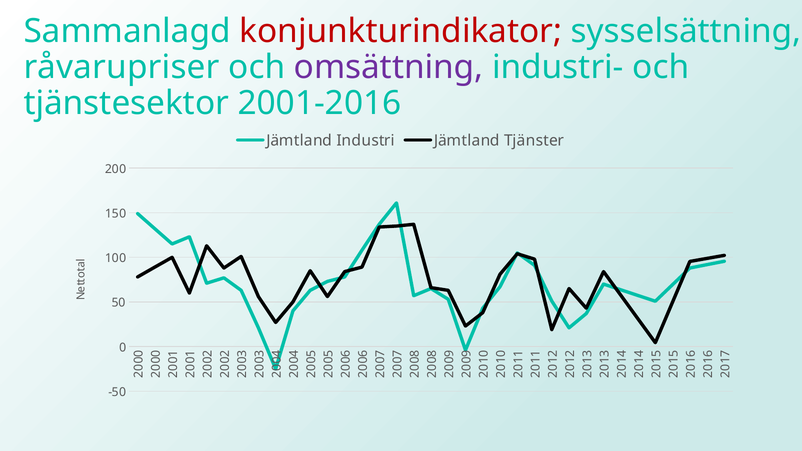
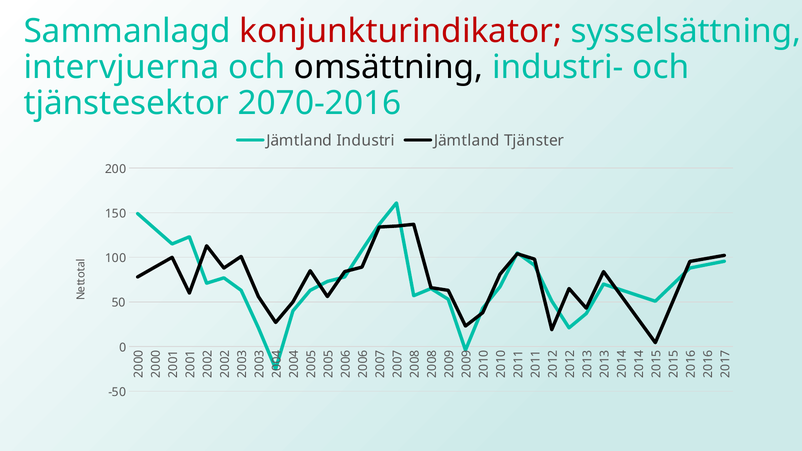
råvarupriser: råvarupriser -> intervjuerna (121, 67)
omsättning colour: purple -> black (389, 67)
2001-2016: 2001-2016 -> 2070-2016 (320, 103)
